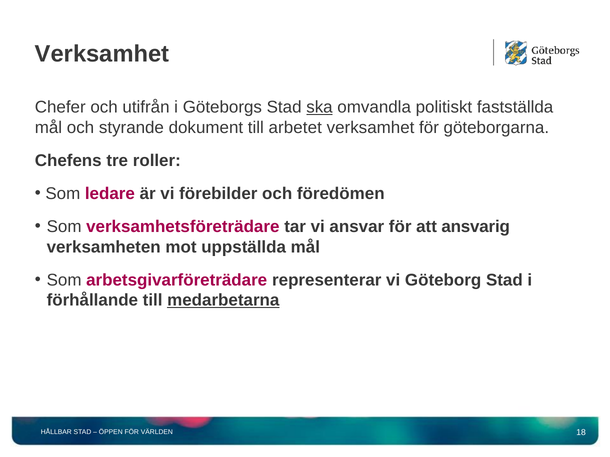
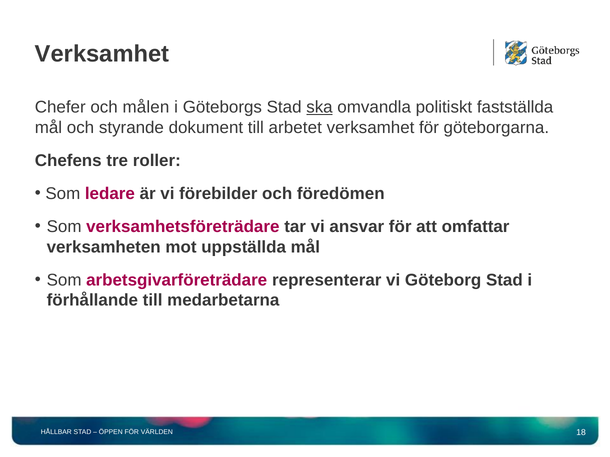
utifrån: utifrån -> målen (146, 107)
ansvarig: ansvarig -> omfattar (476, 227)
medarbetarna underline: present -> none (223, 301)
